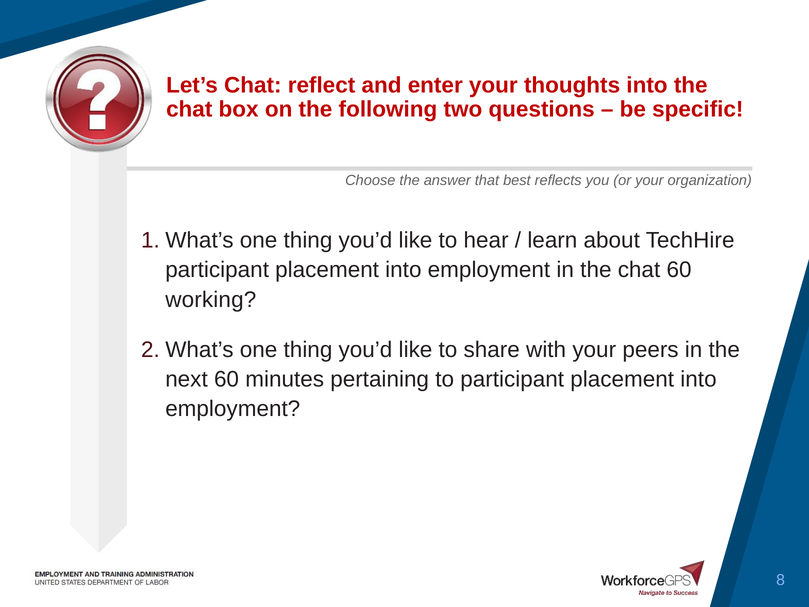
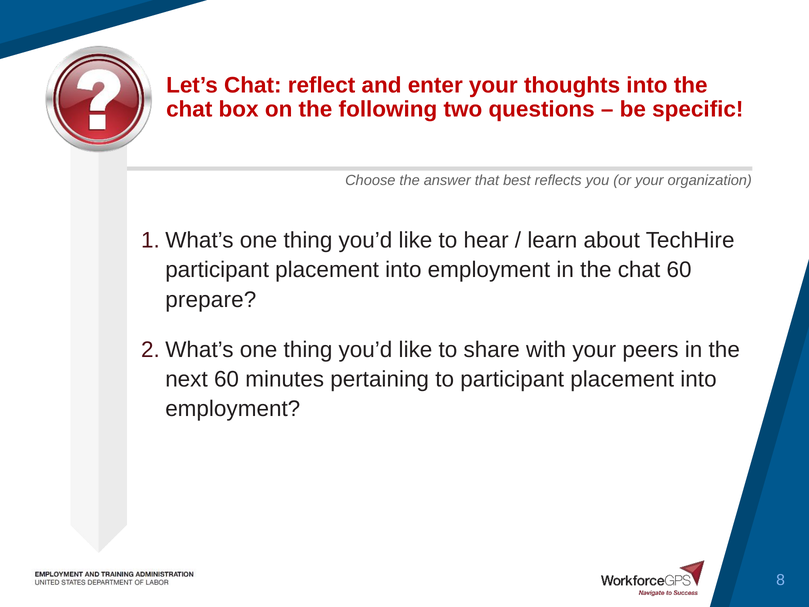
working: working -> prepare (211, 300)
